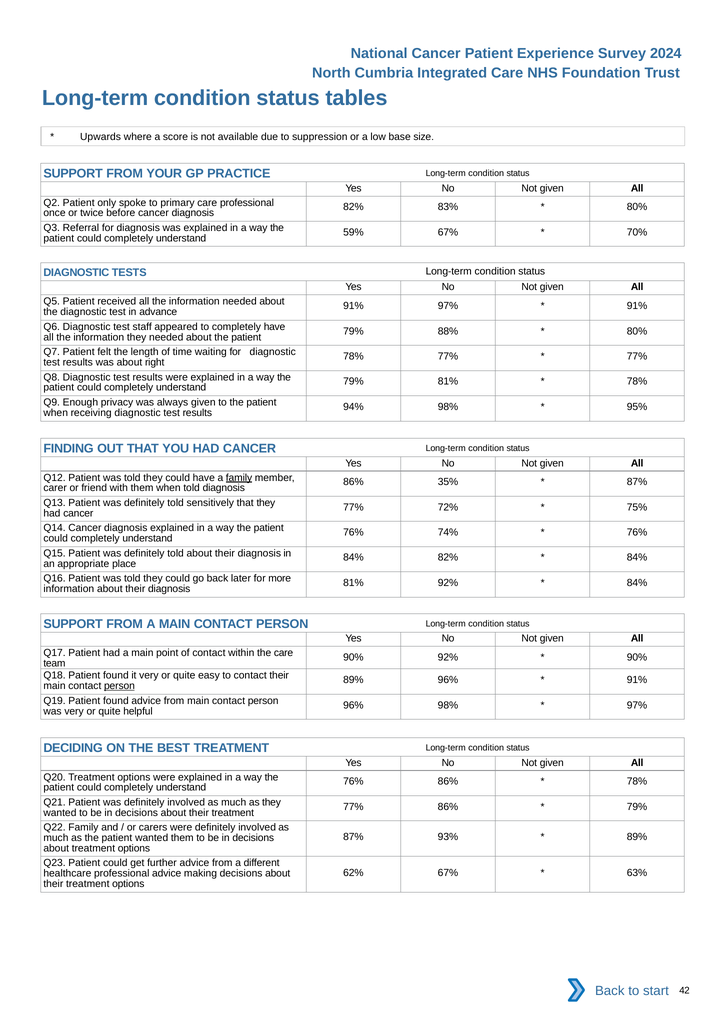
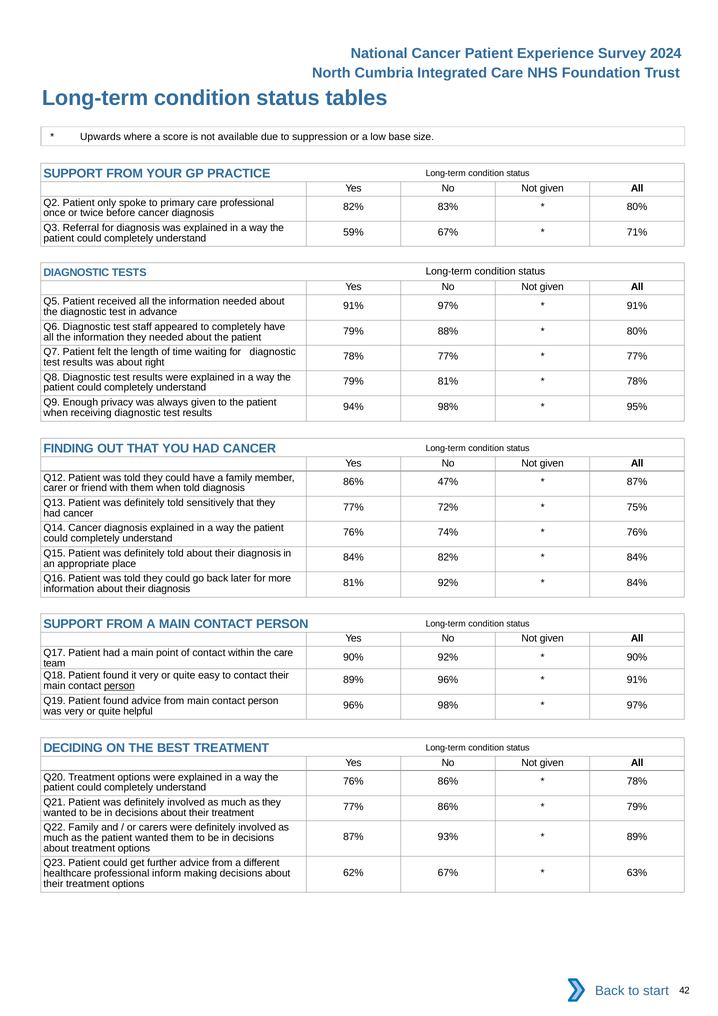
70%: 70% -> 71% (637, 232)
family underline: present -> none (239, 478)
35%: 35% -> 47% (448, 482)
professional advice: advice -> inform (167, 874)
